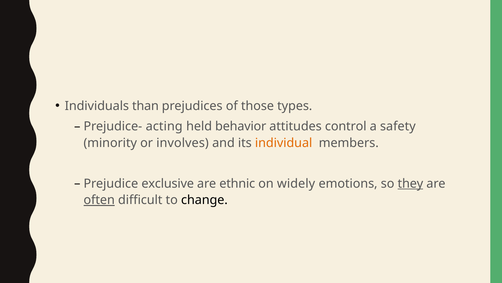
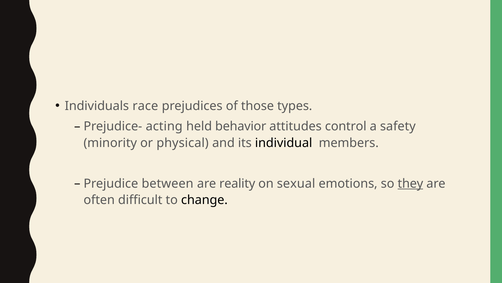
than: than -> race (145, 106)
involves: involves -> physical (183, 143)
individual colour: orange -> black (284, 143)
exclusive: exclusive -> between (168, 183)
ethnic: ethnic -> reality (237, 183)
widely: widely -> sexual (296, 183)
often underline: present -> none (99, 200)
